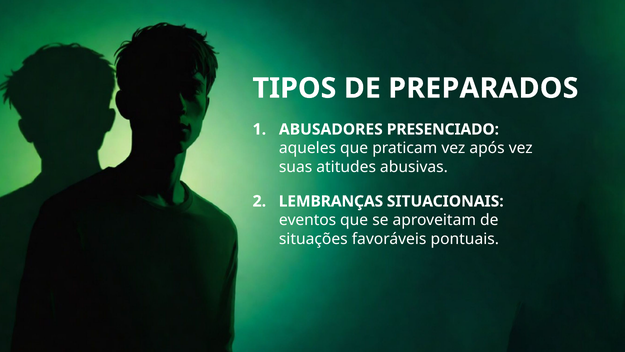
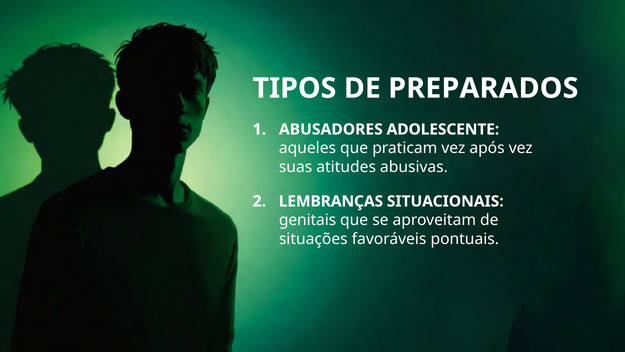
PRESENCIADO: PRESENCIADO -> ADOLESCENTE (443, 129)
eventos: eventos -> genitais (308, 220)
